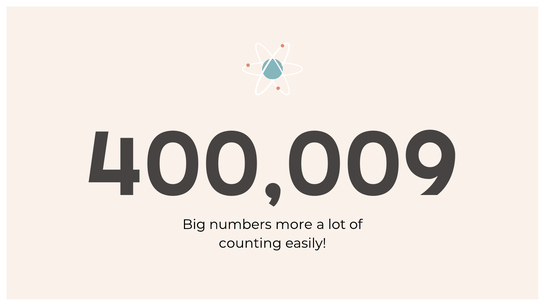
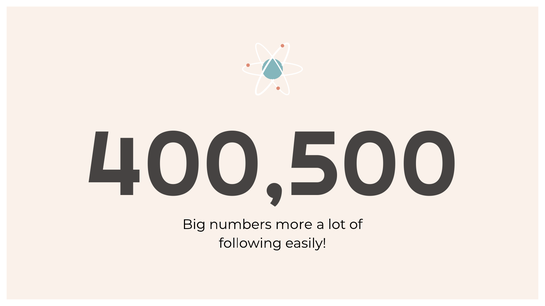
400,009: 400,009 -> 400,500 (272, 166)
counting: counting -> following (250, 244)
